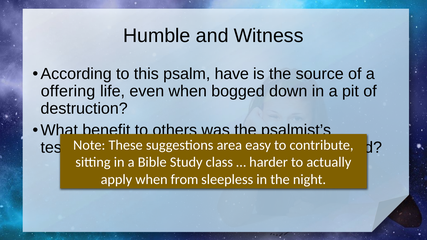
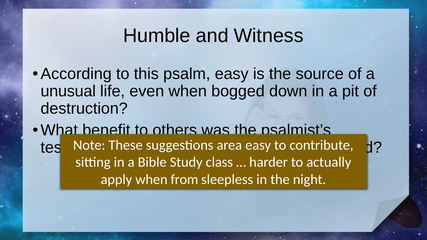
psalm have: have -> easy (232, 74)
offering: offering -> unusual (68, 91)
